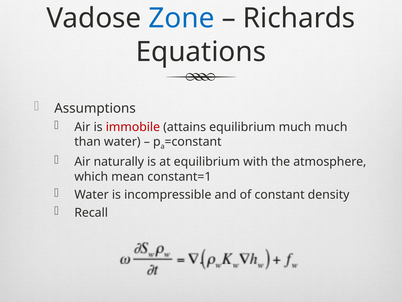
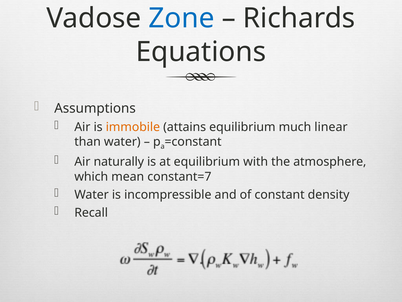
immobile colour: red -> orange (133, 127)
much much: much -> linear (331, 127)
constant=1: constant=1 -> constant=7 (179, 176)
